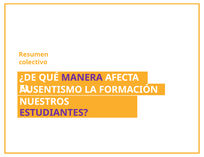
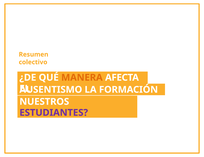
MANERA colour: purple -> orange (82, 78)
